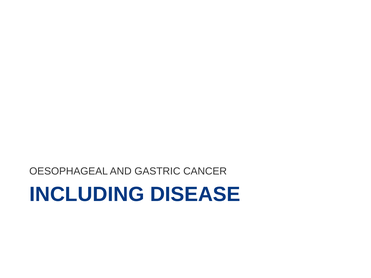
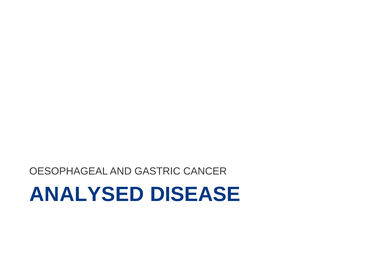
INCLUDING: INCLUDING -> ANALYSED (87, 194)
